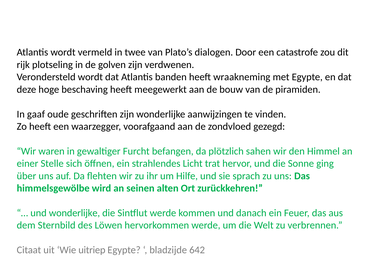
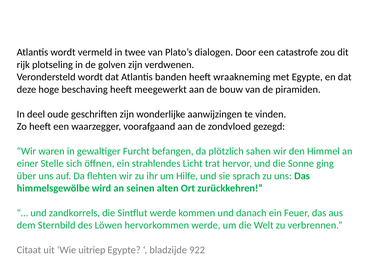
gaaf: gaaf -> deel (36, 114)
und wonderlijke: wonderlijke -> zandkorrels (74, 213)
642: 642 -> 922 (197, 250)
